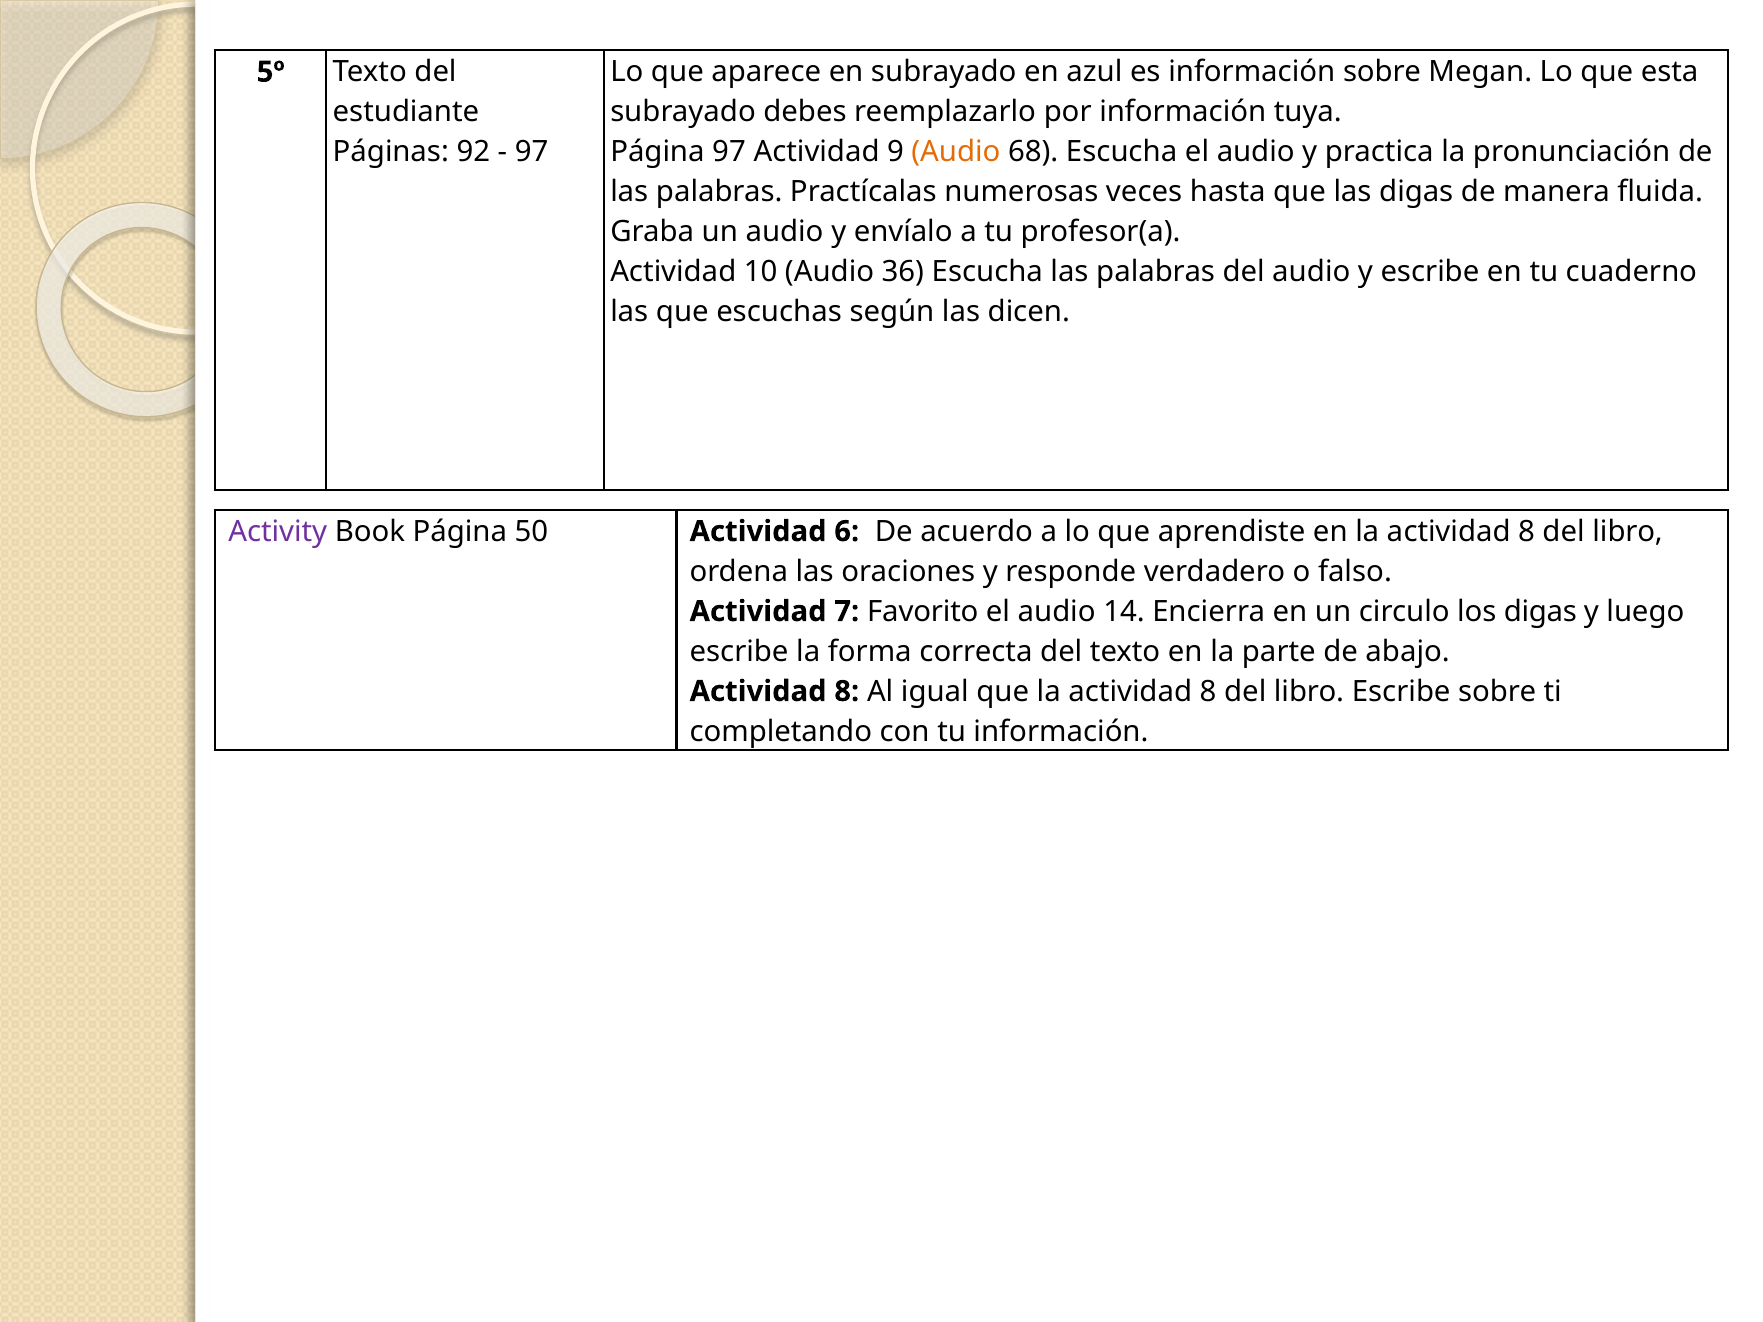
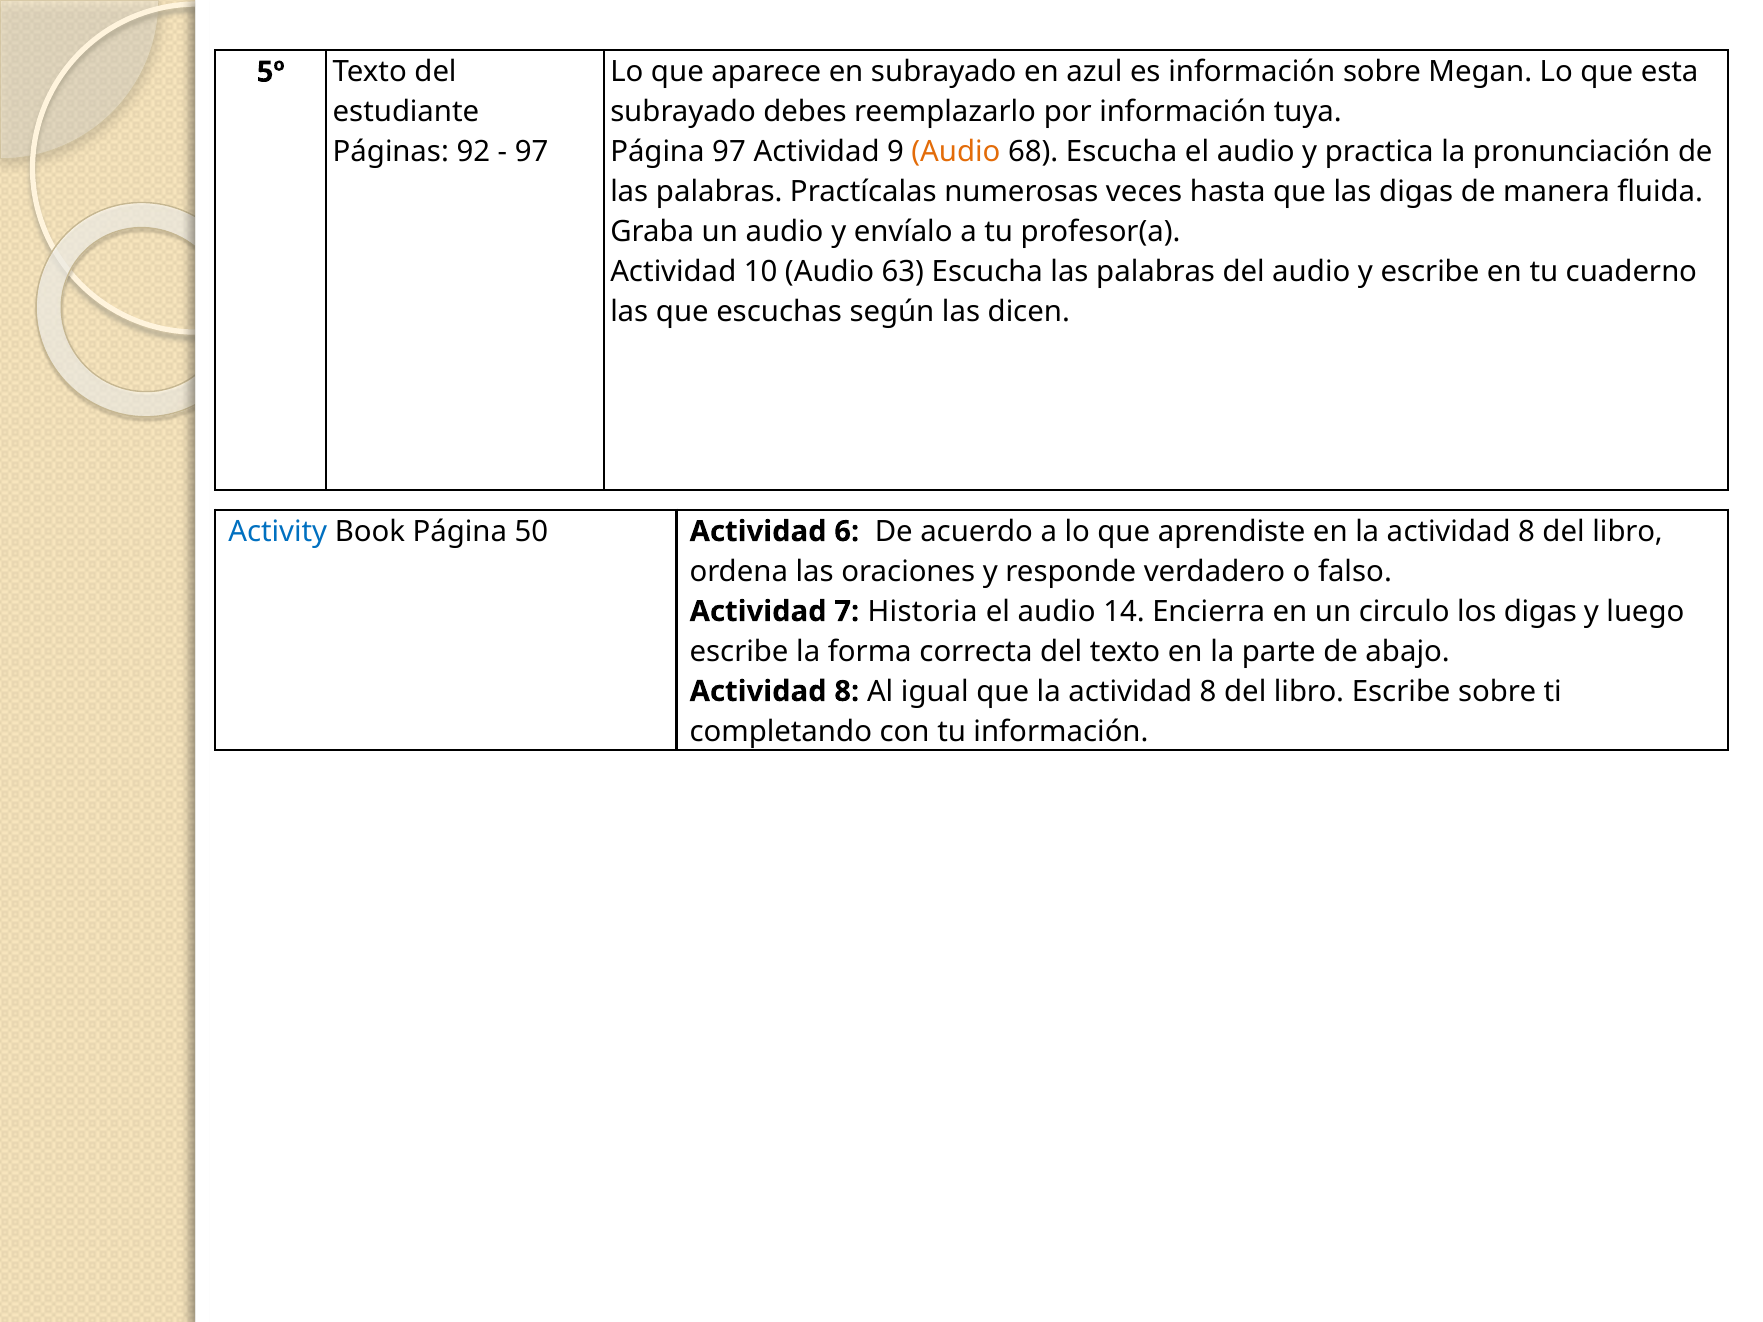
36: 36 -> 63 (903, 272)
Activity colour: purple -> blue (278, 532)
Favorito: Favorito -> Historia (923, 612)
